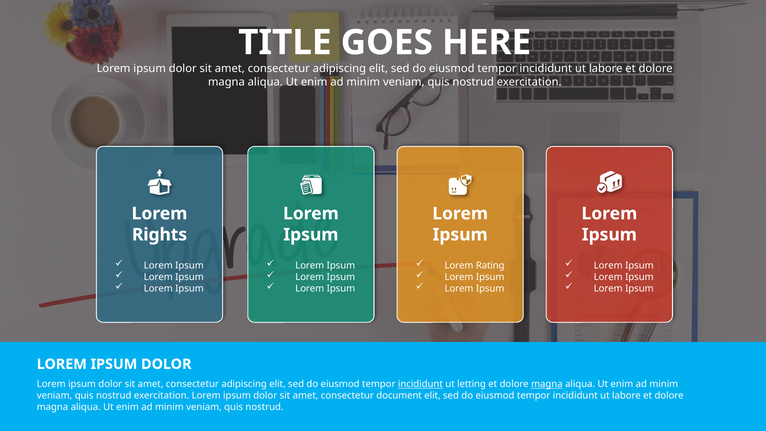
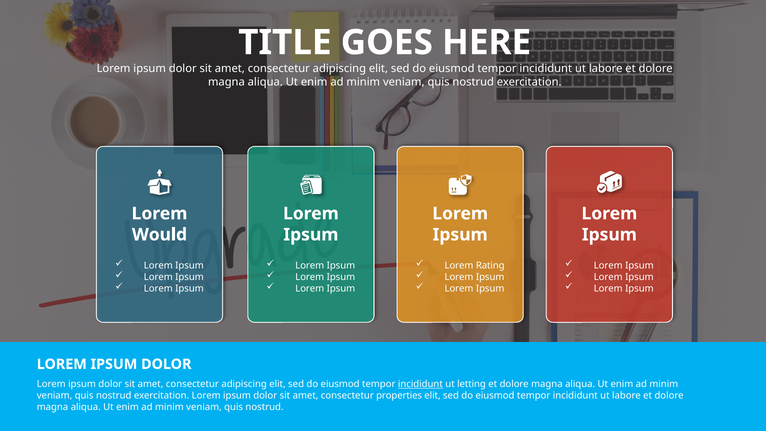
Rights: Rights -> Would (160, 235)
magna underline: present -> none (547, 384)
document: document -> properties (399, 395)
